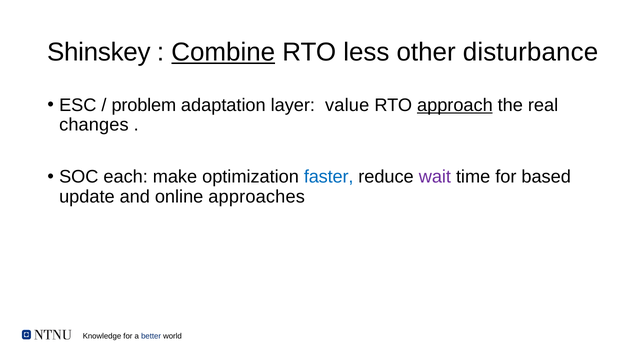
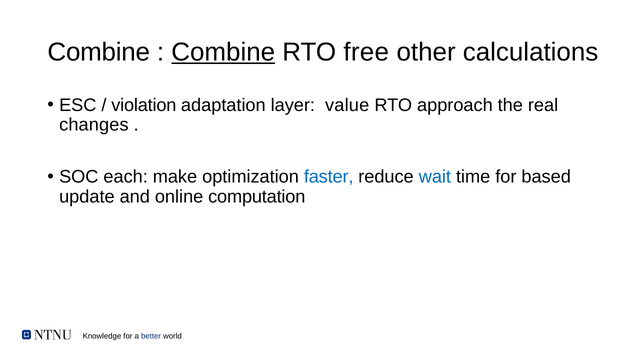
Shinskey: Shinskey -> Combine (99, 52)
less: less -> free (366, 52)
disturbance: disturbance -> calculations (531, 52)
problem: problem -> violation (144, 105)
approach underline: present -> none (455, 105)
wait colour: purple -> blue (435, 177)
approaches: approaches -> computation (257, 197)
